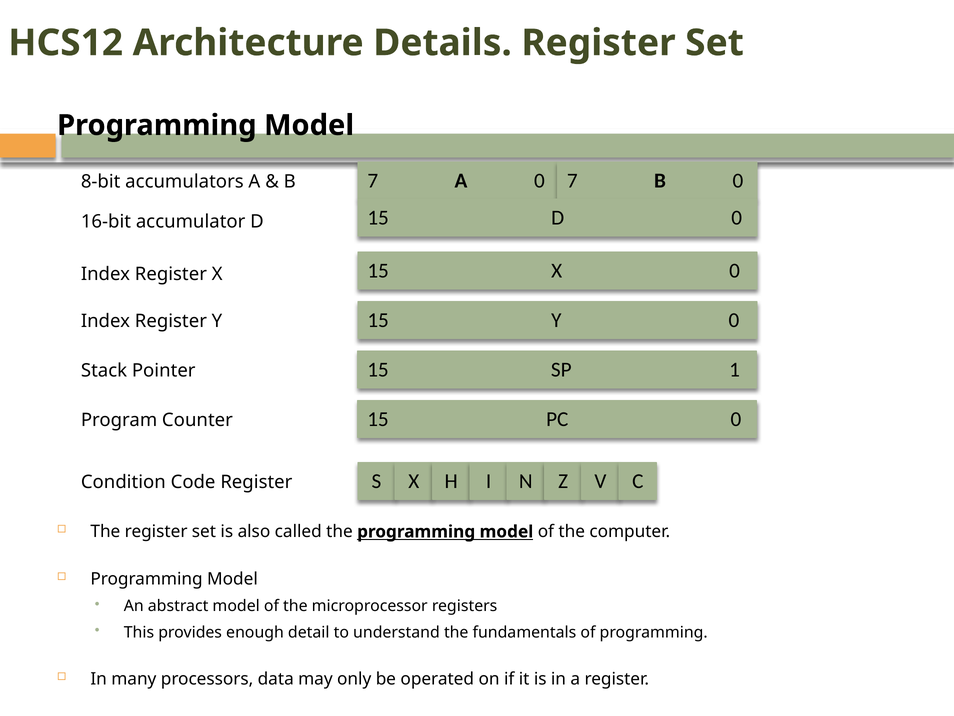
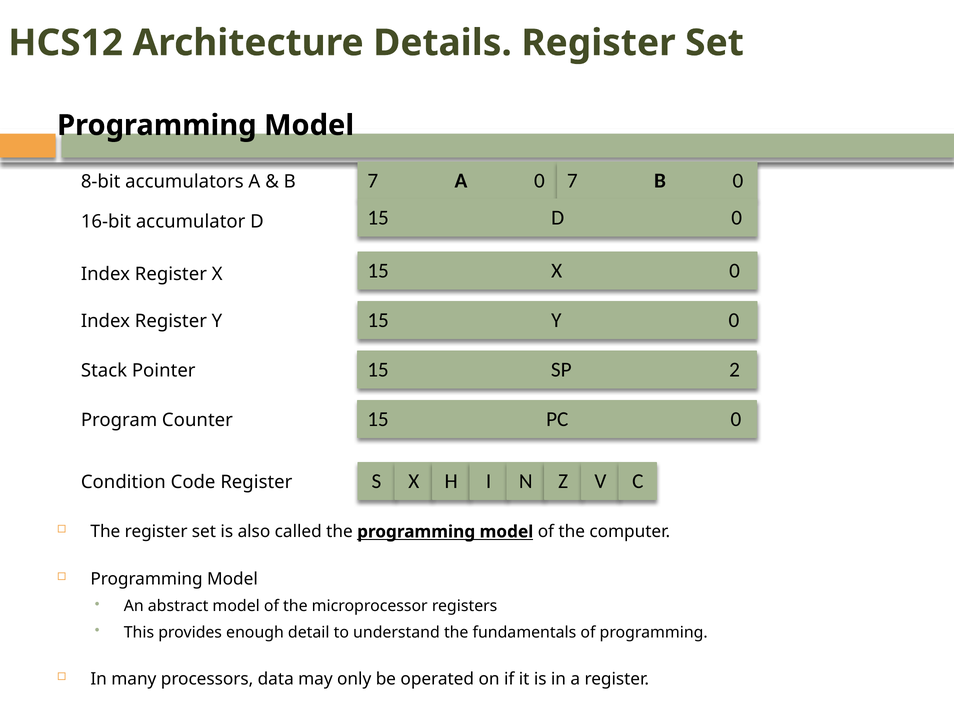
1: 1 -> 2 (735, 370)
